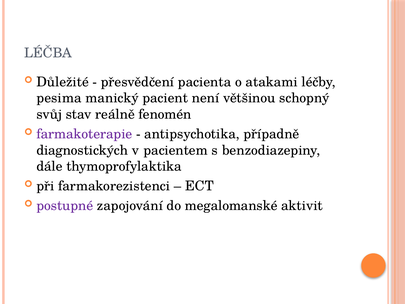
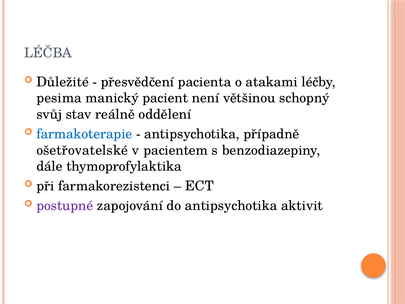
fenomén: fenomén -> oddělení (165, 114)
farmakoterapie colour: purple -> blue (84, 134)
diagnostických: diagnostických -> ošetřovatelské (82, 150)
do megalomanské: megalomanské -> antipsychotika (231, 205)
